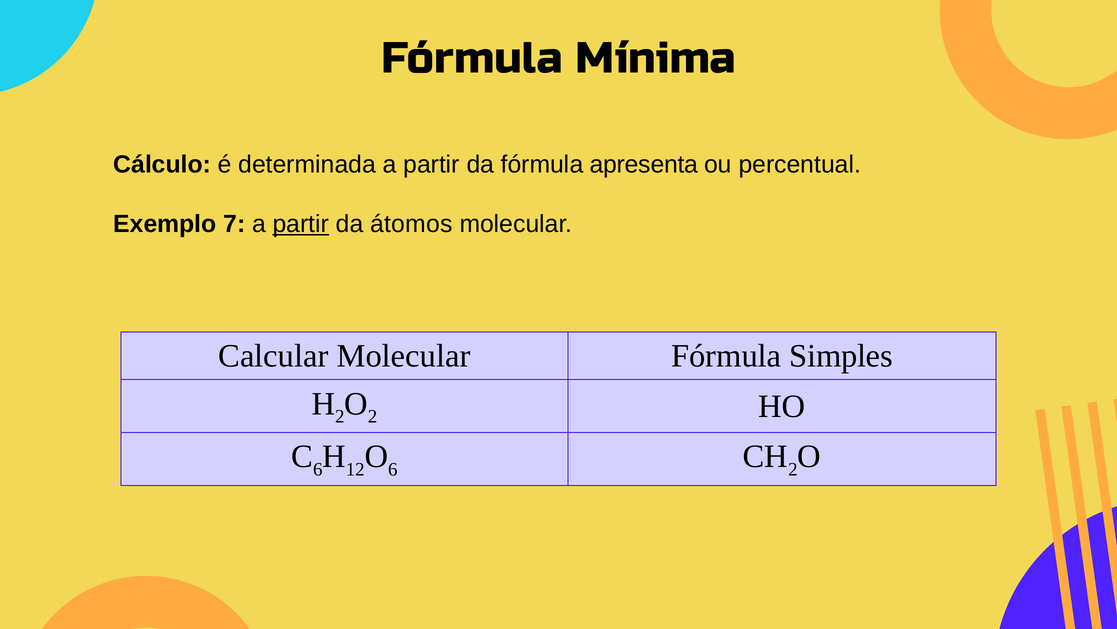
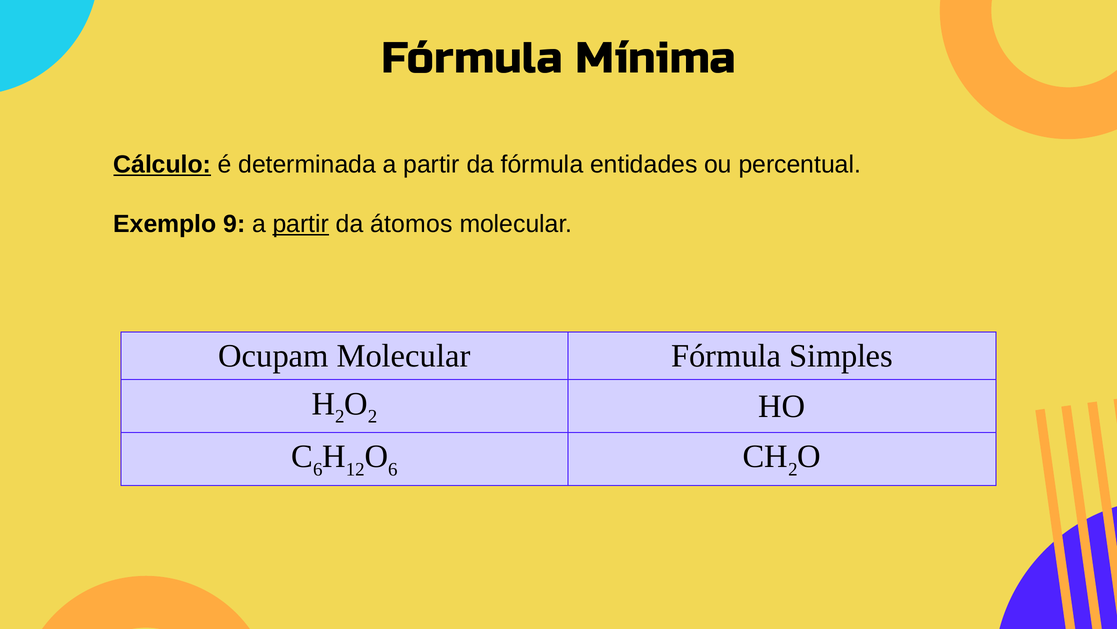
Cálculo underline: none -> present (162, 164)
apresenta: apresenta -> entidades (644, 164)
7: 7 -> 9 (234, 224)
Calcular: Calcular -> Ocupam (273, 356)
